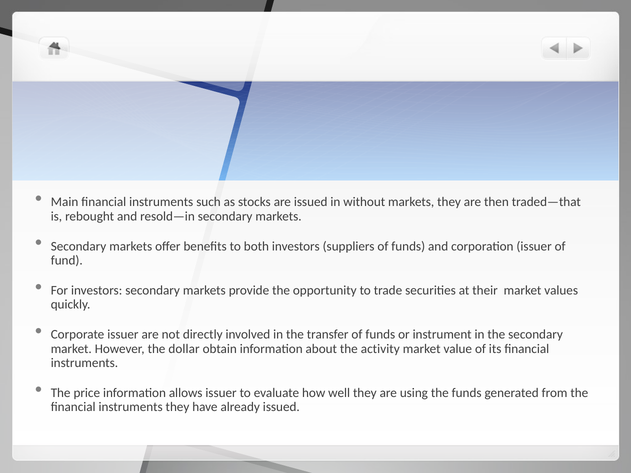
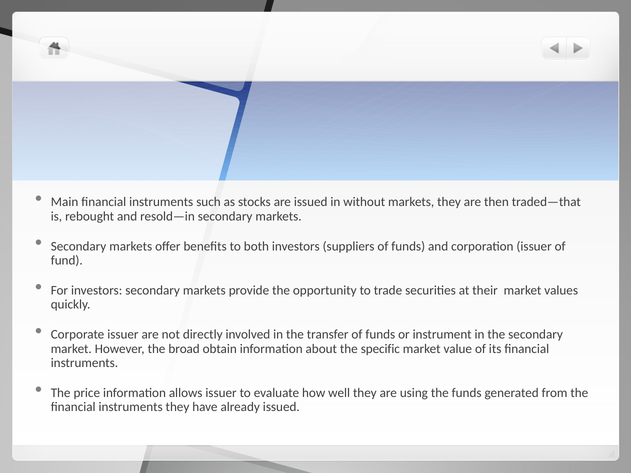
dollar: dollar -> broad (184, 349)
activity: activity -> specific (380, 349)
